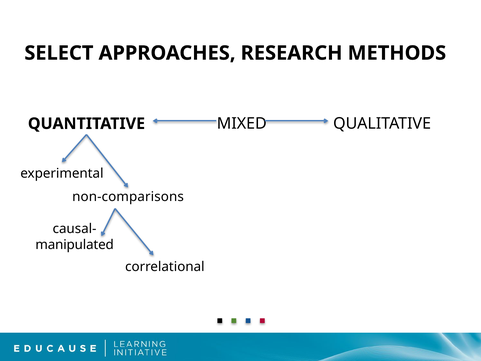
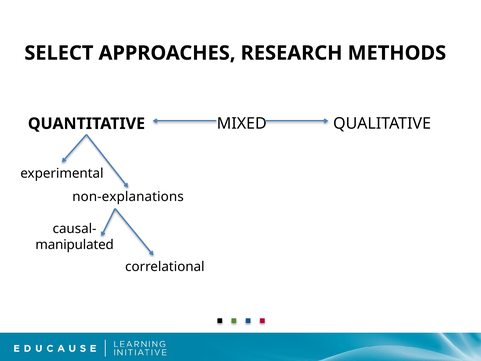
non-comparisons: non-comparisons -> non-explanations (128, 197)
